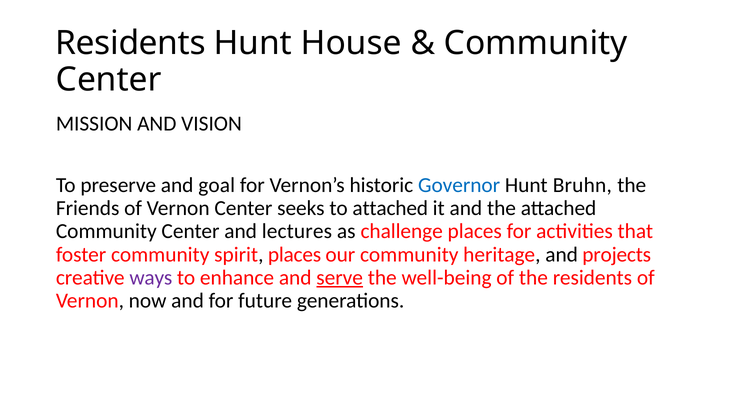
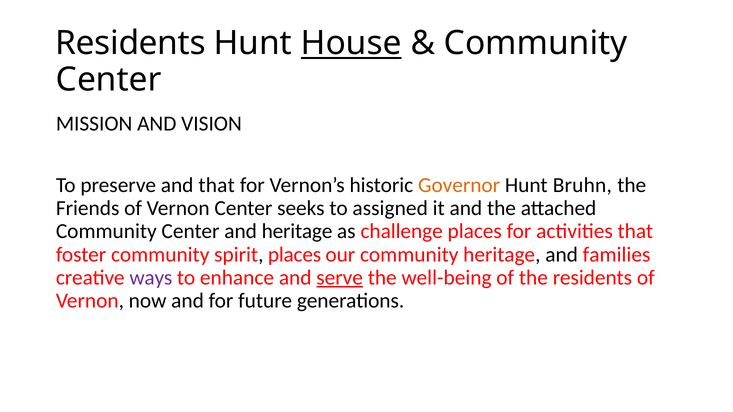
House underline: none -> present (351, 43)
and goal: goal -> that (217, 185)
Governor colour: blue -> orange (459, 185)
to attached: attached -> assigned (390, 208)
and lectures: lectures -> heritage (297, 232)
projects: projects -> families (617, 255)
